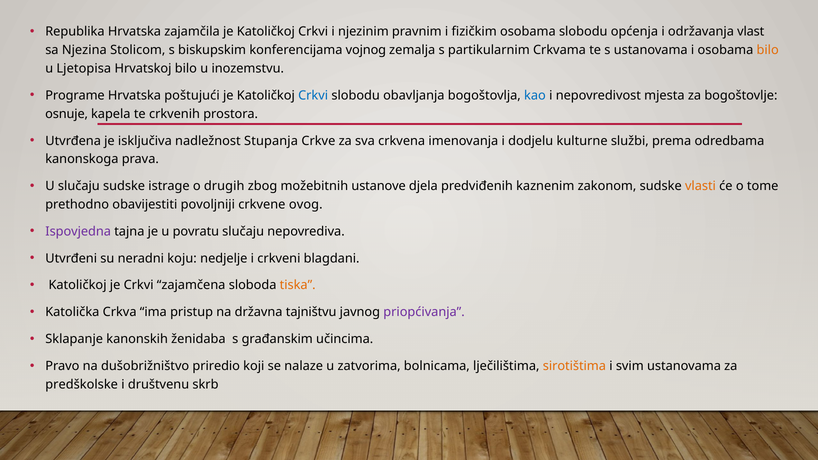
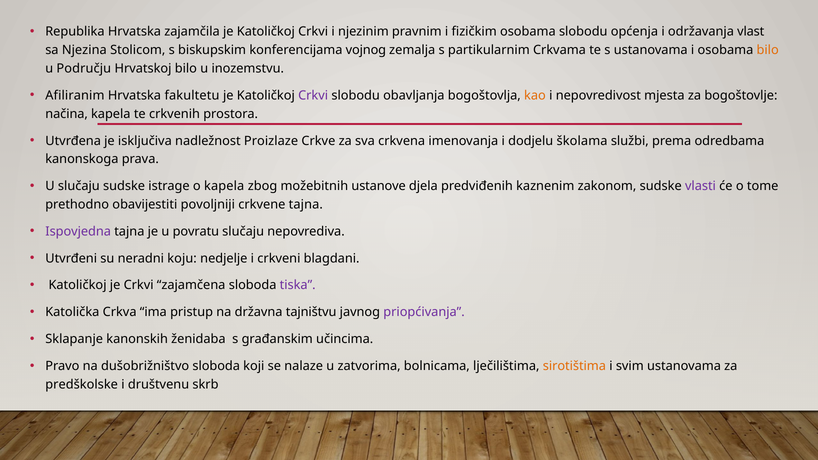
Ljetopisa: Ljetopisa -> Području (84, 69)
Programe: Programe -> Afiliranim (75, 95)
poštujući: poštujući -> fakultetu (192, 95)
Crkvi colour: blue -> purple (313, 95)
kao colour: blue -> orange (535, 95)
osnuje: osnuje -> načina (67, 114)
Stupanja: Stupanja -> Proizlaze (271, 141)
kulturne: kulturne -> školama (582, 141)
o drugih: drugih -> kapela (224, 186)
vlasti colour: orange -> purple (700, 186)
crkvene ovog: ovog -> tajna (306, 205)
tiska colour: orange -> purple (298, 285)
dušobrižništvo priredio: priredio -> sloboda (216, 366)
